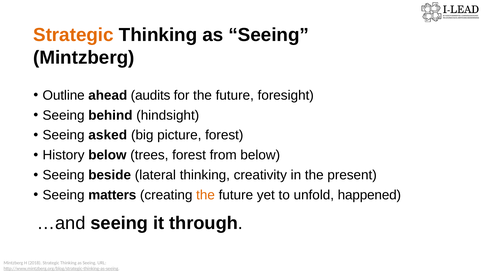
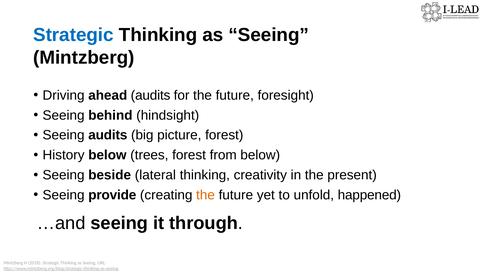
Strategic colour: orange -> blue (73, 35)
Outline: Outline -> Driving (64, 95)
Seeing asked: asked -> audits (108, 135)
matters: matters -> provide (112, 195)
